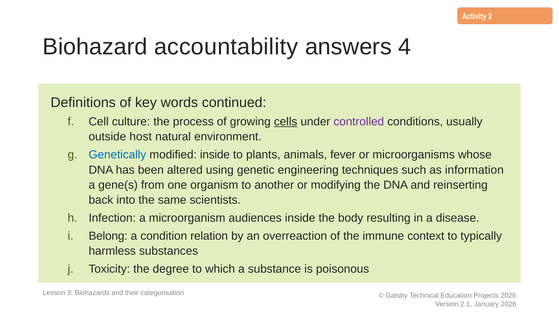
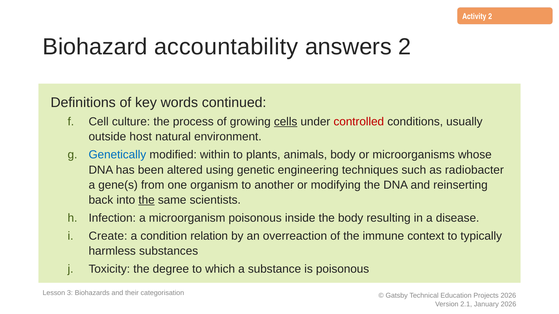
answers 4: 4 -> 2 (405, 47)
controlled colour: purple -> red (359, 122)
modified inside: inside -> within (215, 155)
animals fever: fever -> body (343, 155)
information: information -> radiobacter (474, 170)
the underline: none -> present (147, 200)
microorganism audiences: audiences -> poisonous (255, 218)
Belong: Belong -> Create (108, 236)
